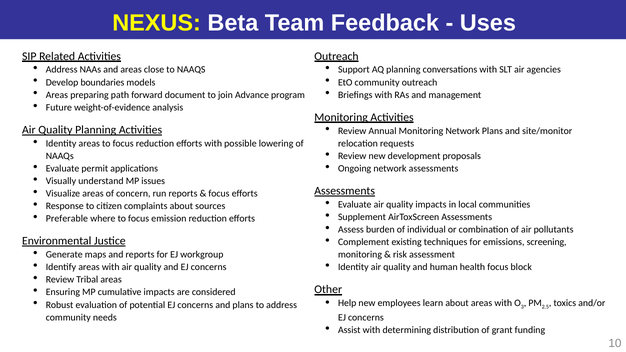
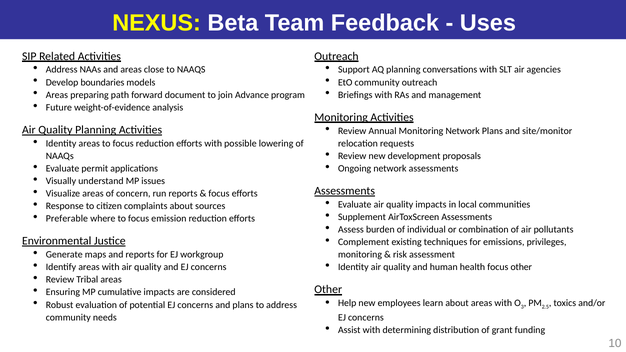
screening: screening -> privileges (547, 242)
focus block: block -> other (521, 267)
